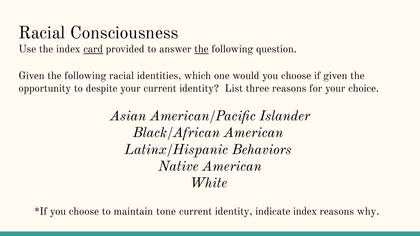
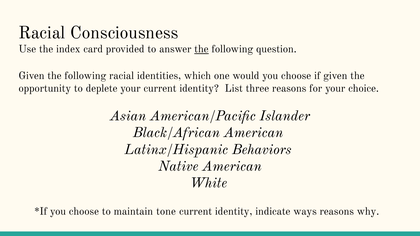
card underline: present -> none (93, 49)
despite: despite -> deplete (102, 88)
indicate index: index -> ways (305, 211)
